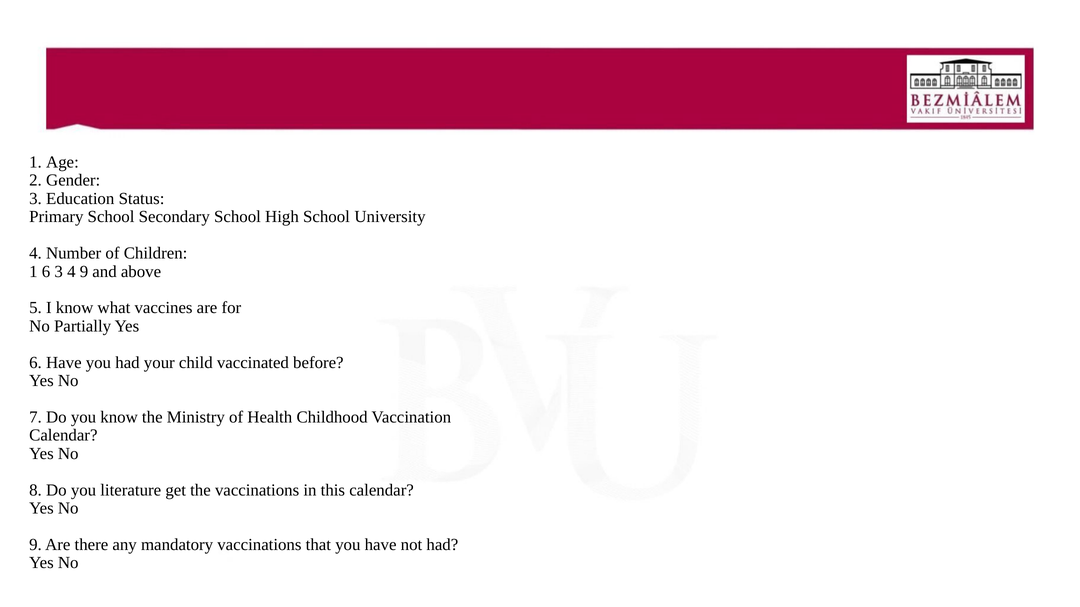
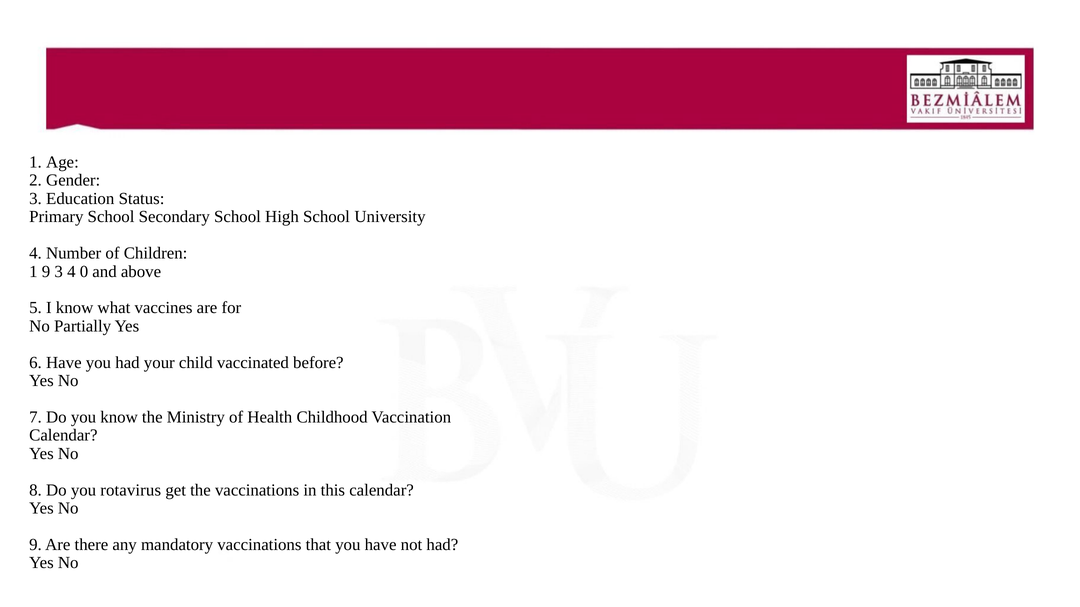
1 6: 6 -> 9 (46, 272)
4 9: 9 -> 0 (84, 272)
literature: literature -> rotavirus (131, 490)
